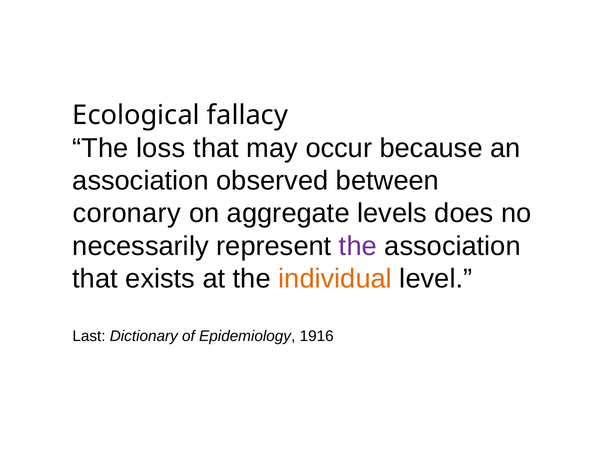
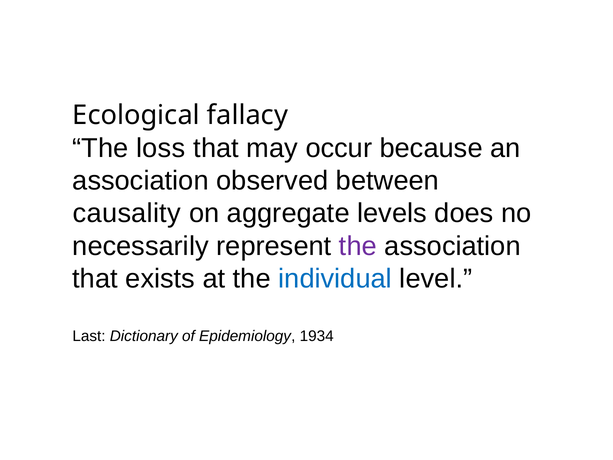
coronary: coronary -> causality (127, 213)
individual colour: orange -> blue (335, 279)
1916: 1916 -> 1934 (317, 336)
